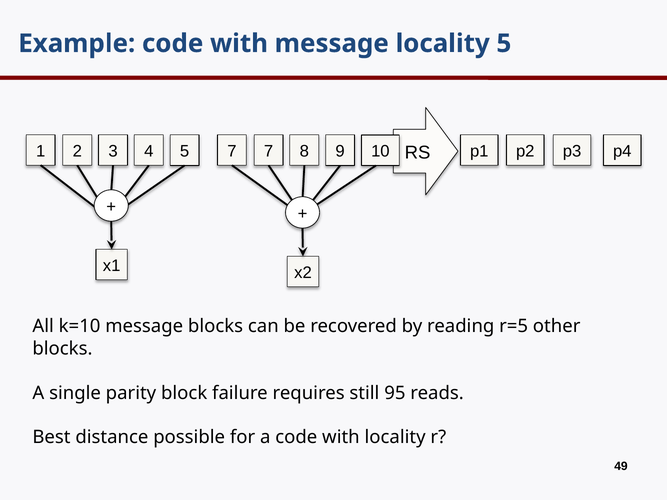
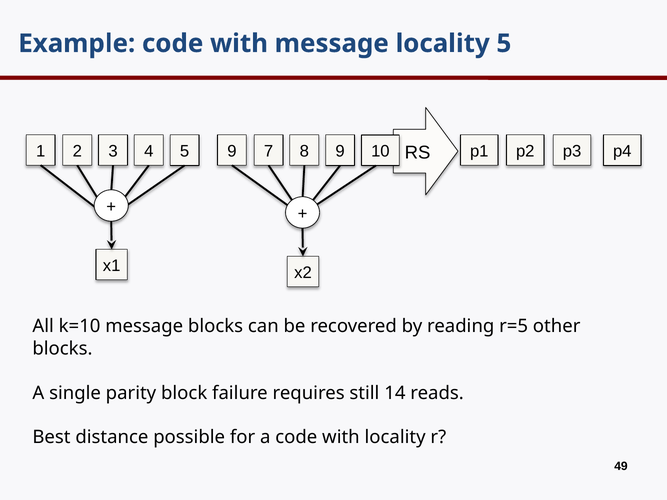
5 7: 7 -> 9 (232, 151)
95: 95 -> 14 (395, 393)
